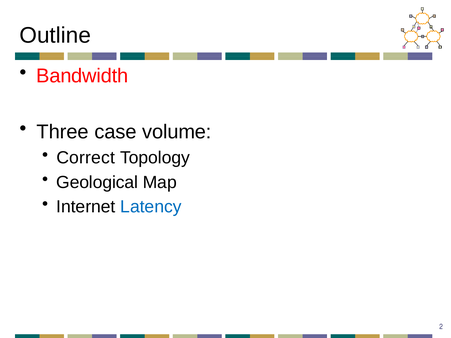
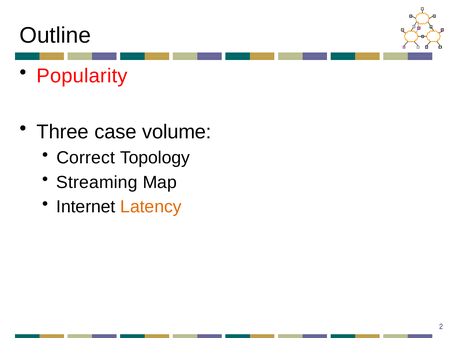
Bandwidth: Bandwidth -> Popularity (82, 76)
Geological: Geological -> Streaming (97, 182)
Latency colour: blue -> orange (151, 207)
